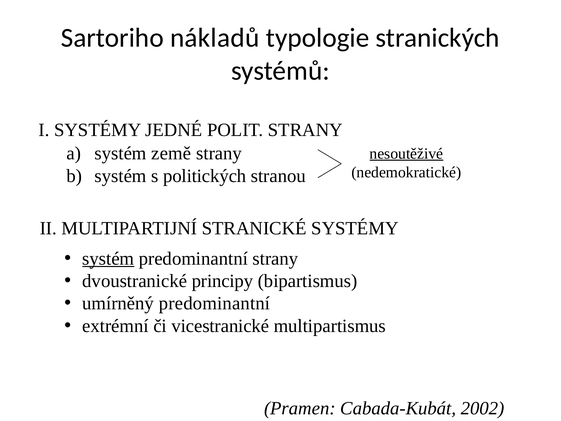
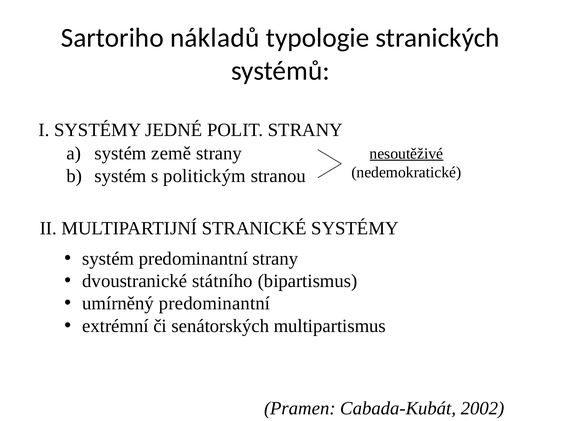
politických: politických -> politickým (205, 176)
systém underline: present -> none (108, 258)
principy: principy -> státního (222, 281)
vicestranické: vicestranické -> senátorských (220, 326)
